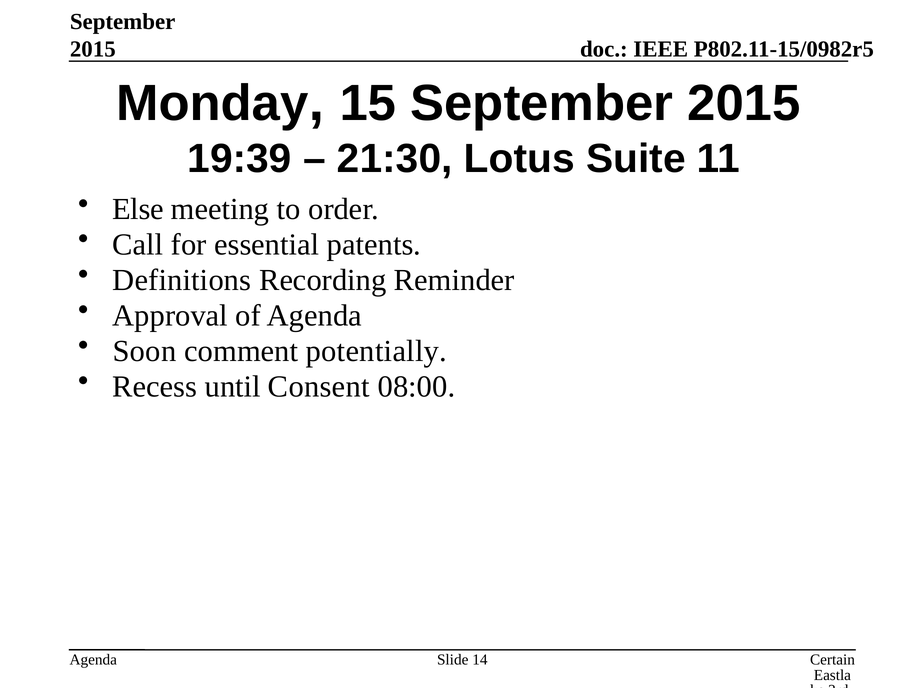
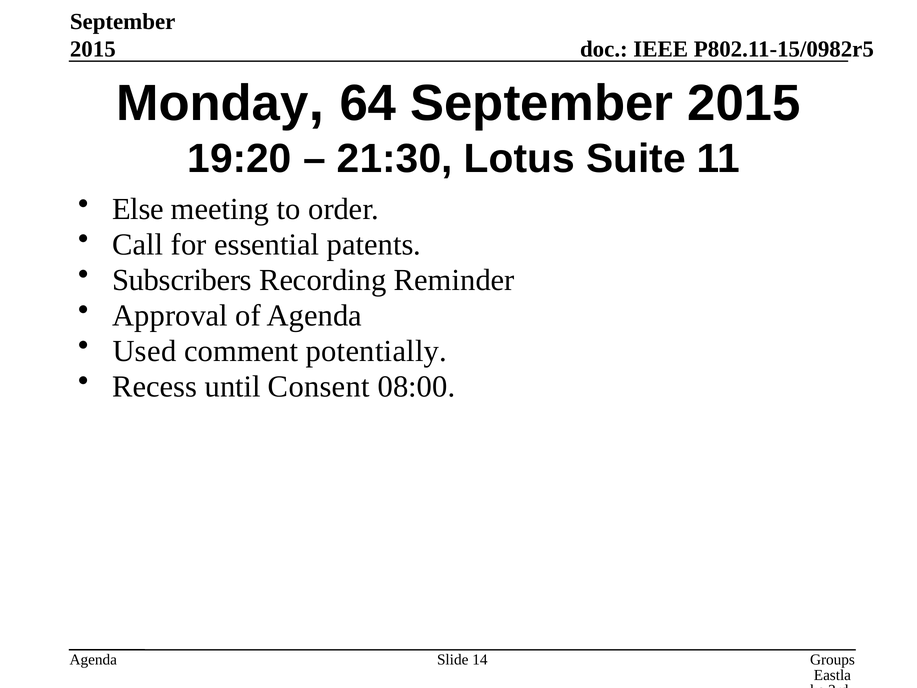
15: 15 -> 64 (368, 103)
19:39: 19:39 -> 19:20 (240, 159)
Definitions: Definitions -> Subscribers (182, 280)
Soon: Soon -> Used (144, 351)
Certain: Certain -> Groups (832, 660)
